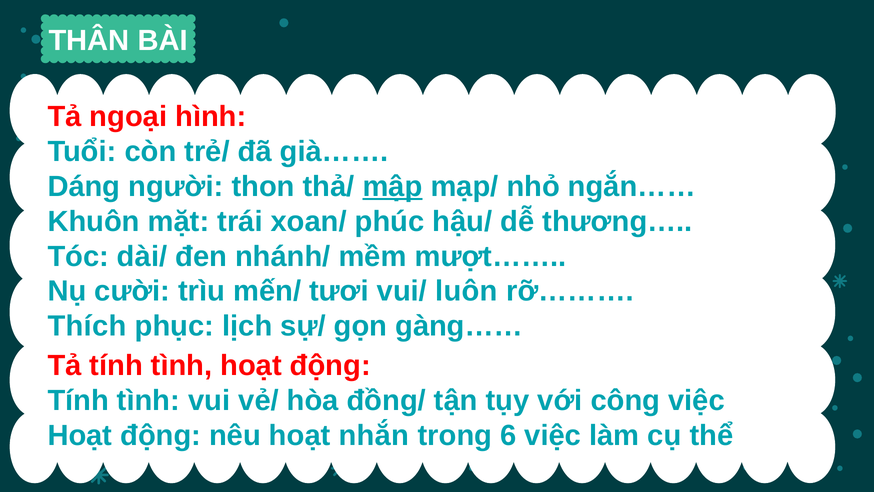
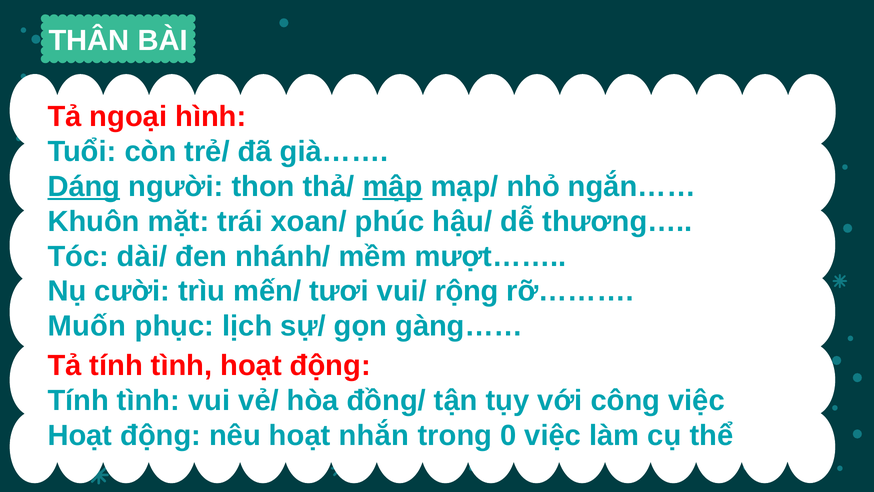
Dáng underline: none -> present (84, 186)
luôn: luôn -> rộng (467, 291)
Thích: Thích -> Muốn (87, 326)
6: 6 -> 0 (508, 435)
